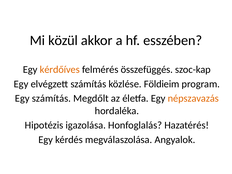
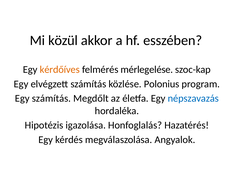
összefüggés: összefüggés -> mérlegelése (147, 70)
Földieim: Földieim -> Polonius (162, 84)
népszavazás colour: orange -> blue (193, 98)
